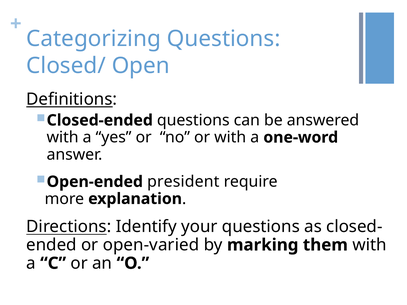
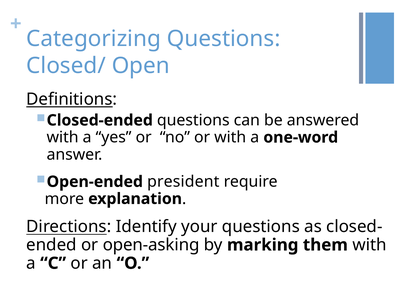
open-varied: open-varied -> open-asking (151, 245)
